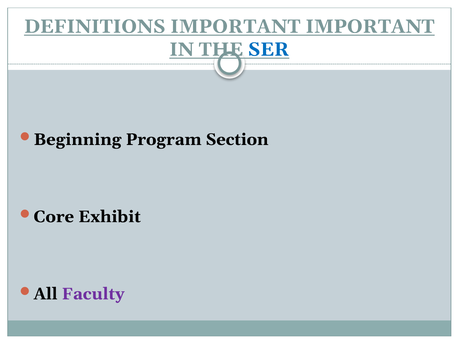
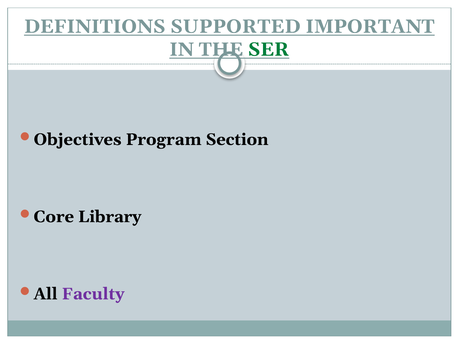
DEFINITIONS IMPORTANT: IMPORTANT -> SUPPORTED (235, 27)
SER colour: blue -> green (269, 49)
Beginning: Beginning -> Objectives (78, 140)
Exhibit: Exhibit -> Library (110, 217)
